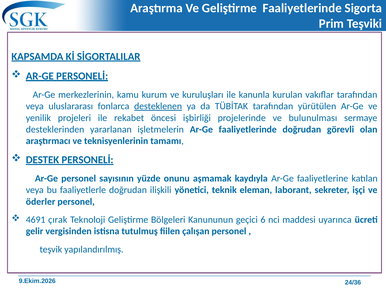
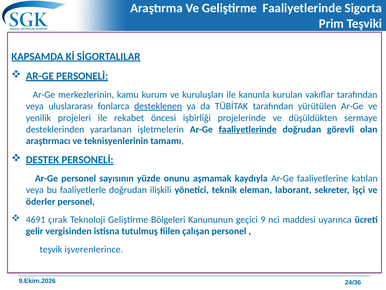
bulunulması: bulunulması -> düşüldükten (313, 118)
faaliyetlerinde underline: none -> present (248, 129)
6: 6 -> 9 (263, 219)
yapılandırılmış: yapılandırılmış -> işverenlerince (94, 249)
